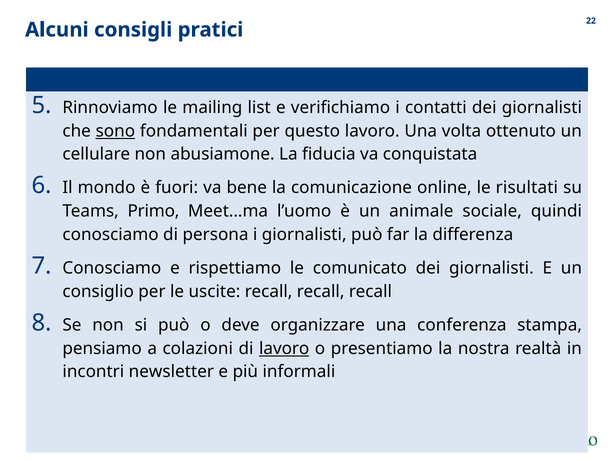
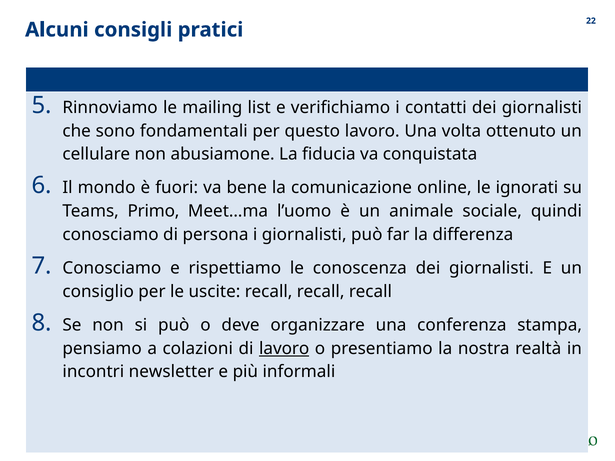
sono underline: present -> none (115, 131)
risultati: risultati -> ignorati (527, 188)
comunicato: comunicato -> conoscenza (360, 268)
